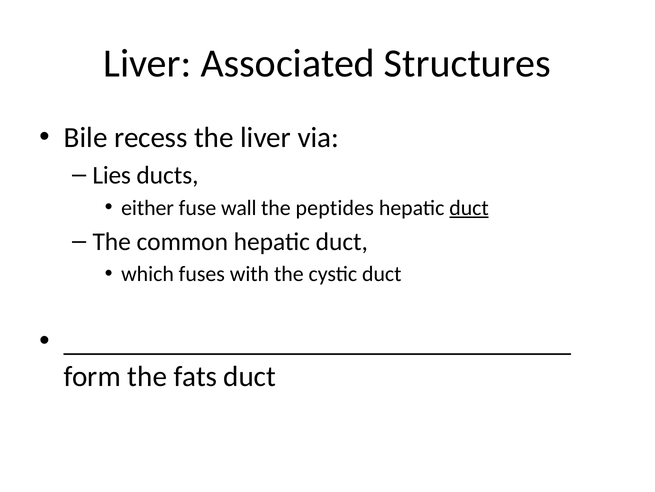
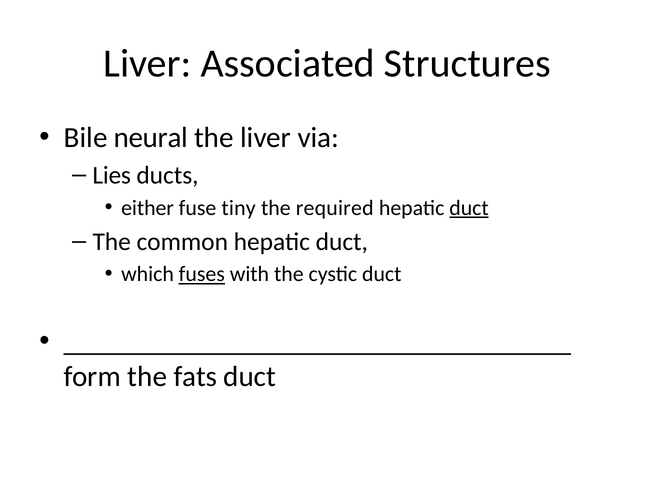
recess: recess -> neural (151, 137)
wall: wall -> tiny (239, 208)
peptides: peptides -> required (335, 208)
fuses underline: none -> present (202, 274)
